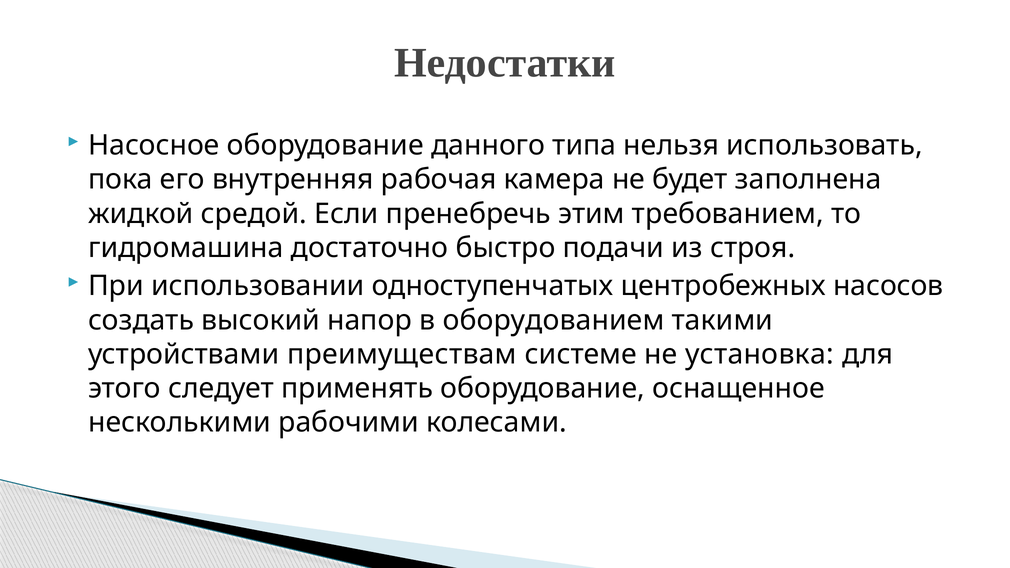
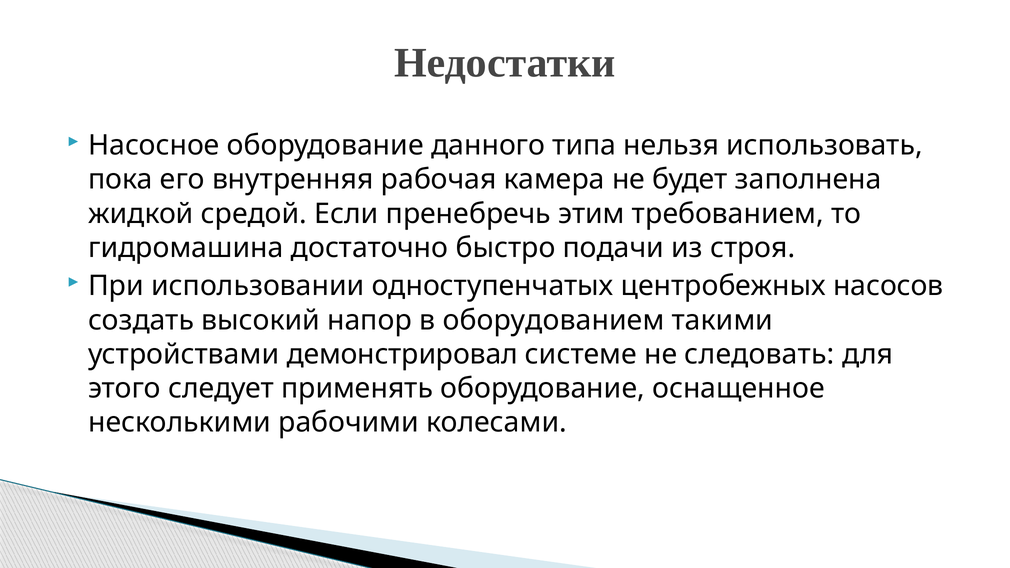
преимуществам: преимуществам -> демонстрировал (402, 354)
установка: установка -> следовать (760, 354)
